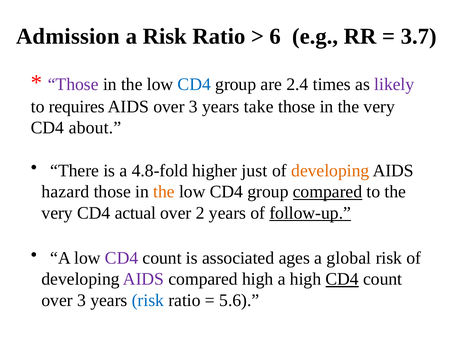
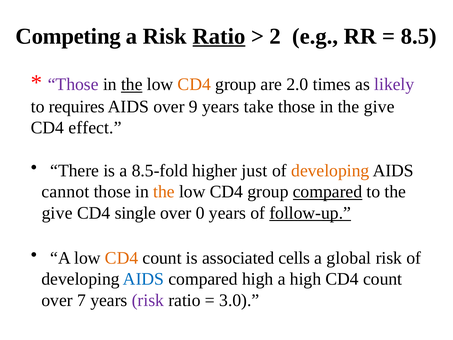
Admission: Admission -> Competing (68, 36)
Ratio underline: none -> present (219, 36)
6: 6 -> 2 (275, 36)
3.7: 3.7 -> 8.5 (419, 36)
the underline: none -> present (132, 84)
CD4 colour: blue -> orange (194, 84)
2.4: 2.4 -> 2.0 (297, 84)
AIDS over 3: 3 -> 9 (193, 107)
in the very: very -> give (379, 107)
about: about -> effect (95, 128)
4.8-fold: 4.8-fold -> 8.5-fold (160, 170)
hazard: hazard -> cannot (65, 192)
very: very -> give (57, 213)
actual: actual -> single (135, 213)
2: 2 -> 0 (200, 213)
CD4 colour: purple -> orange (122, 258)
ages: ages -> cells (294, 258)
AIDS colour: purple -> blue (144, 279)
CD4 underline: present -> none (342, 279)
3: 3 -> 7 (82, 300)
risk colour: blue -> purple (148, 300)
5.6: 5.6 -> 3.0 (239, 300)
